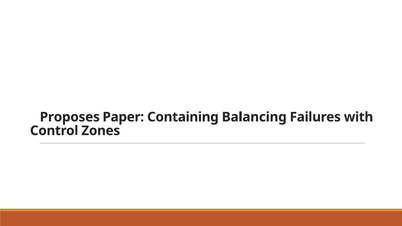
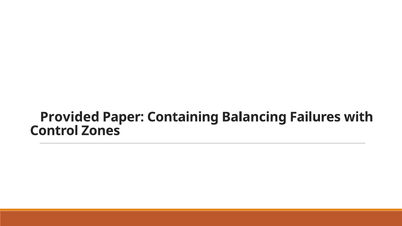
Proposes: Proposes -> Provided (70, 117)
